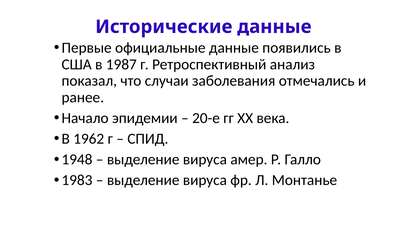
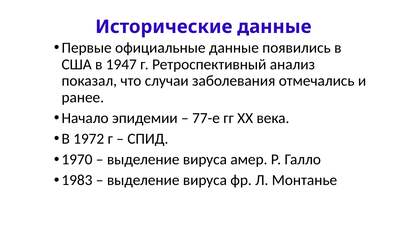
1987: 1987 -> 1947 (121, 64)
20-е: 20-е -> 77-е (206, 118)
1962: 1962 -> 1972 (89, 139)
1948: 1948 -> 1970 (77, 159)
